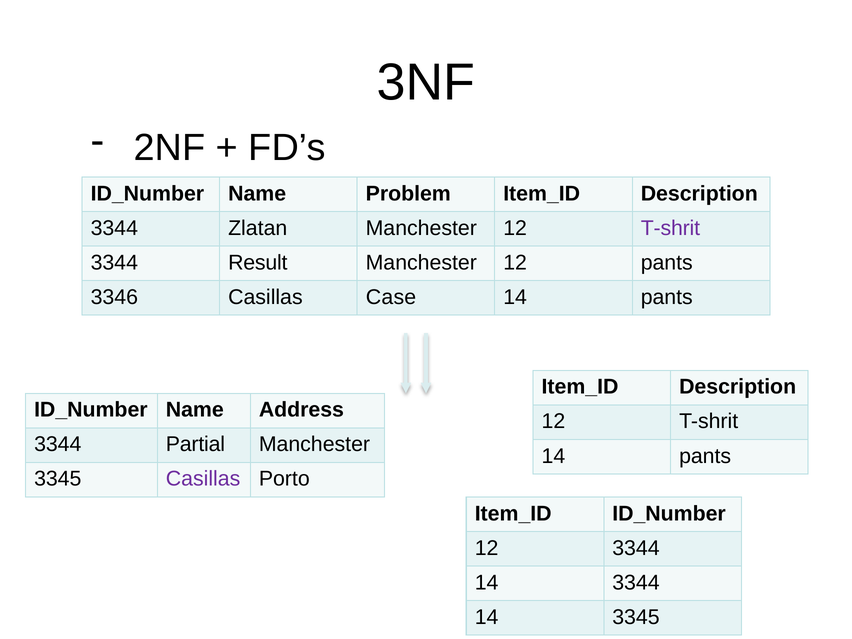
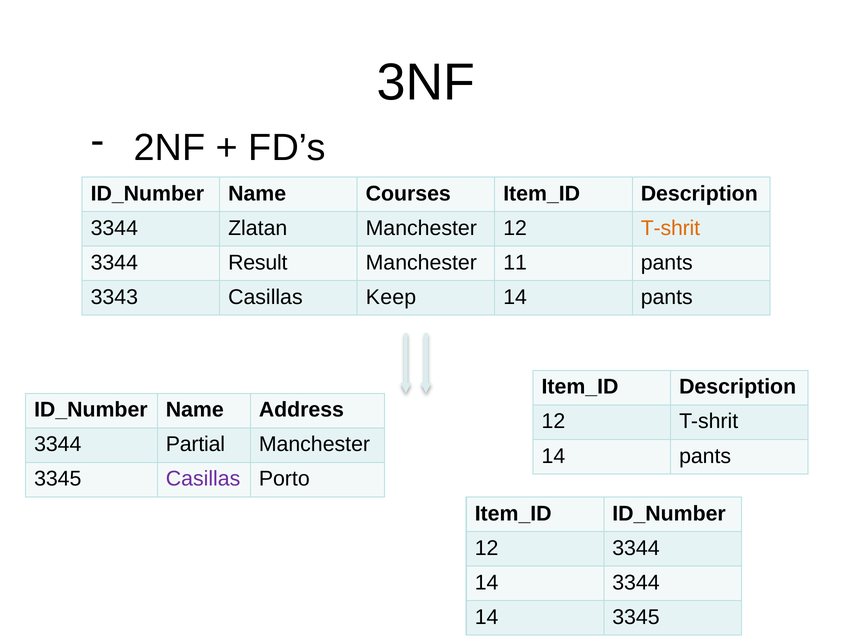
Problem: Problem -> Courses (408, 193)
T-shrit colour: purple -> orange (670, 228)
12: 12 -> 11 (515, 263)
3346: 3346 -> 3343 (114, 297)
Case: Case -> Keep (391, 297)
